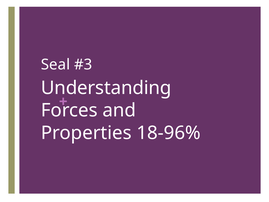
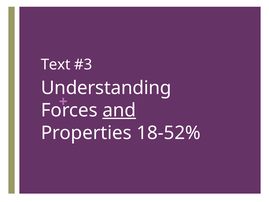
Seal: Seal -> Text (56, 64)
and underline: none -> present (119, 110)
18-96%: 18-96% -> 18-52% (169, 133)
